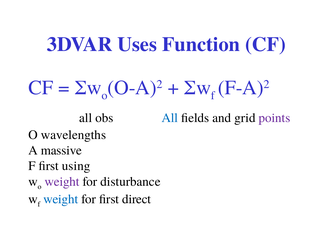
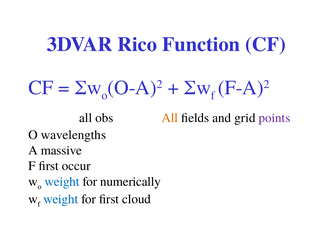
Uses: Uses -> Rico (137, 44)
All colour: blue -> orange (170, 118)
using: using -> occur (76, 166)
weight colour: purple -> blue (62, 181)
disturbance: disturbance -> numerically (131, 181)
direct: direct -> cloud (137, 199)
